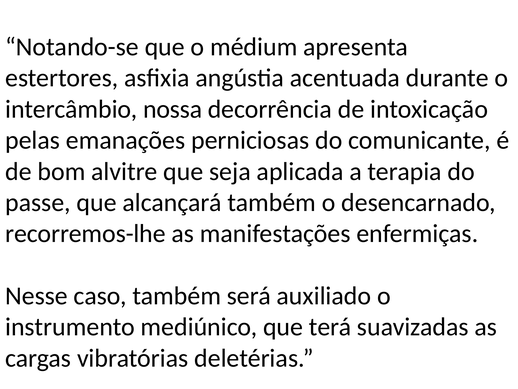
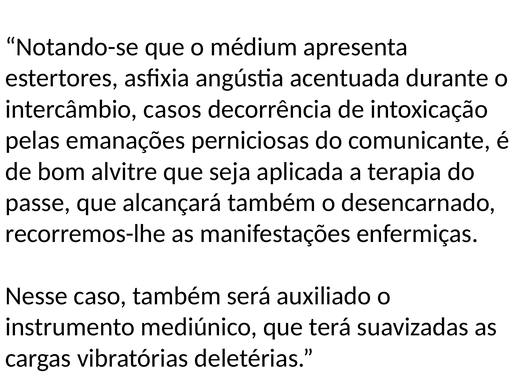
nossa: nossa -> casos (172, 109)
